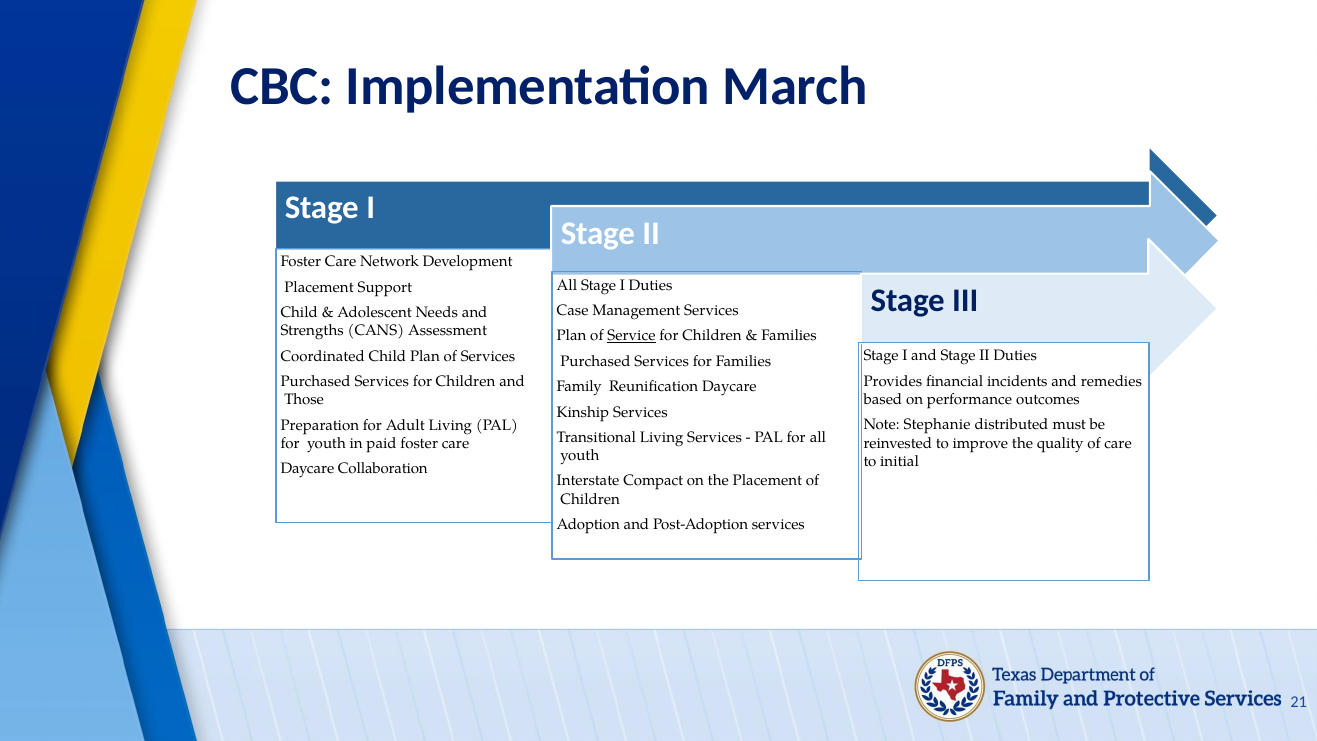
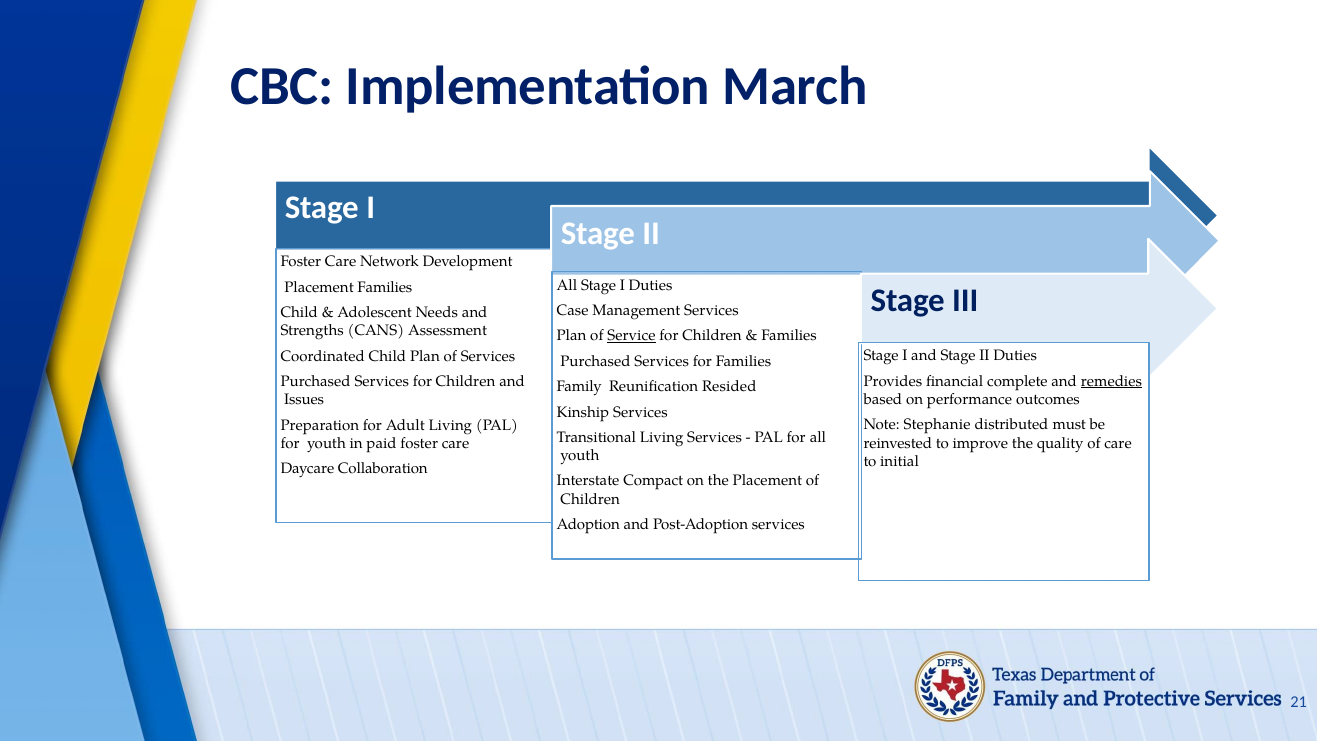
Placement Support: Support -> Families (385, 287)
incidents: incidents -> complete (1017, 381)
remedies underline: none -> present (1111, 381)
Reunification Daycare: Daycare -> Resided (729, 387)
Those: Those -> Issues (304, 400)
